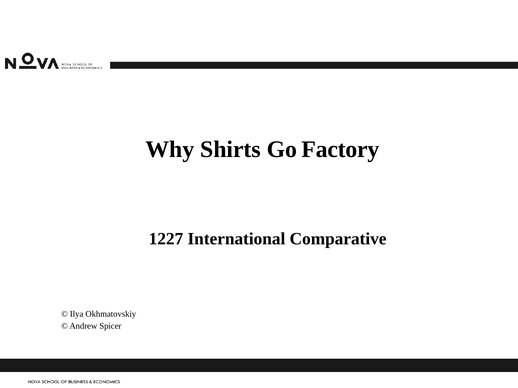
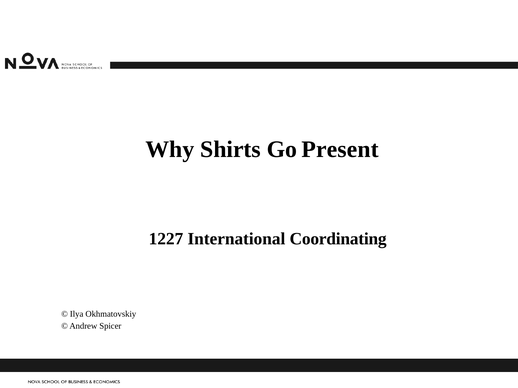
Factory: Factory -> Present (340, 150)
Comparative: Comparative -> Coordinating (338, 239)
